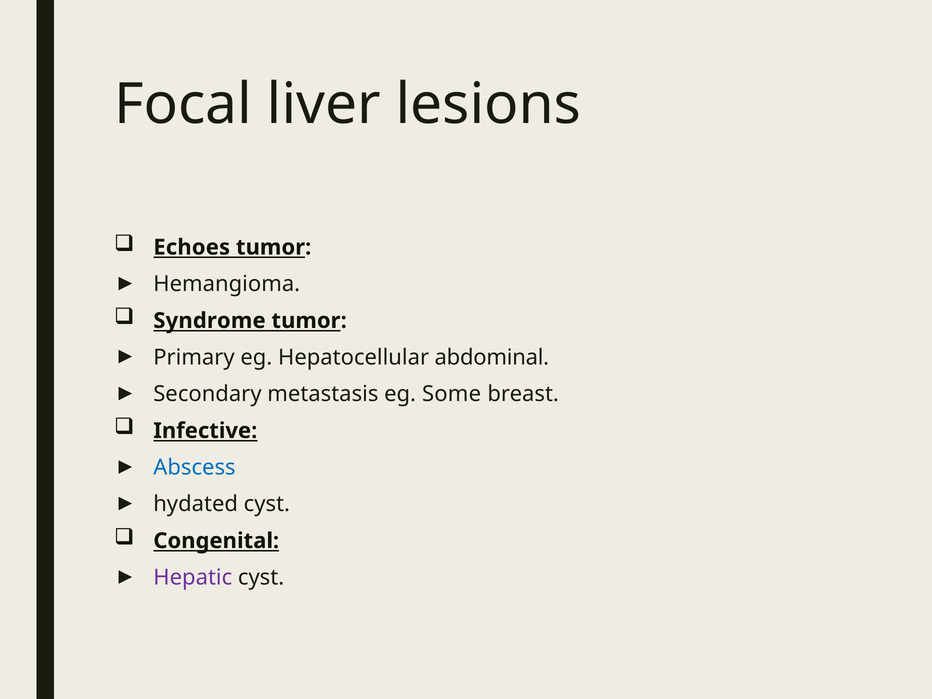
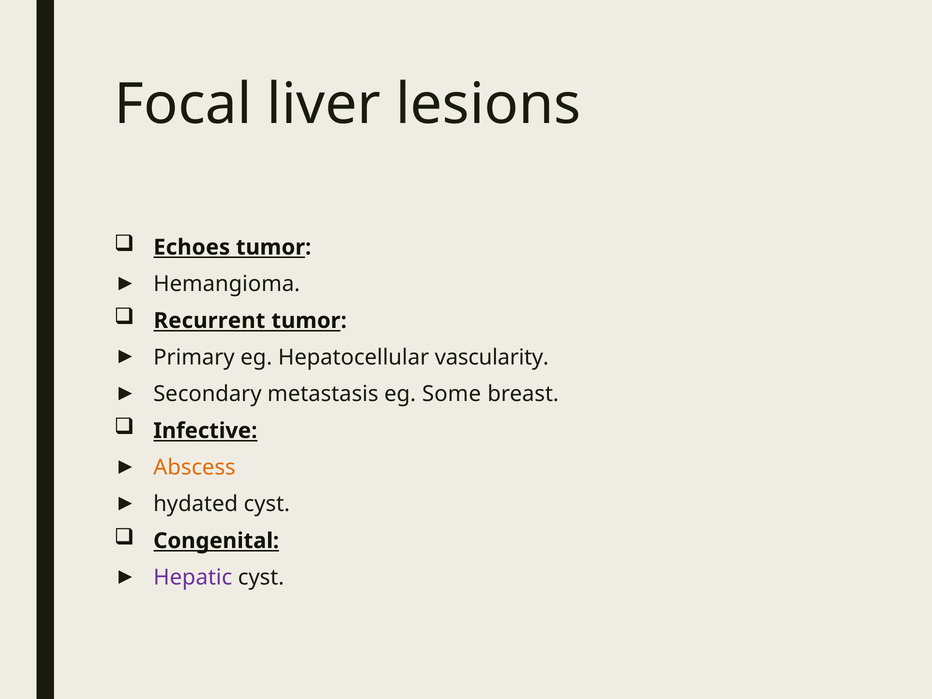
Syndrome: Syndrome -> Recurrent (209, 321)
abdominal: abdominal -> vascularity (492, 357)
Abscess colour: blue -> orange (194, 467)
